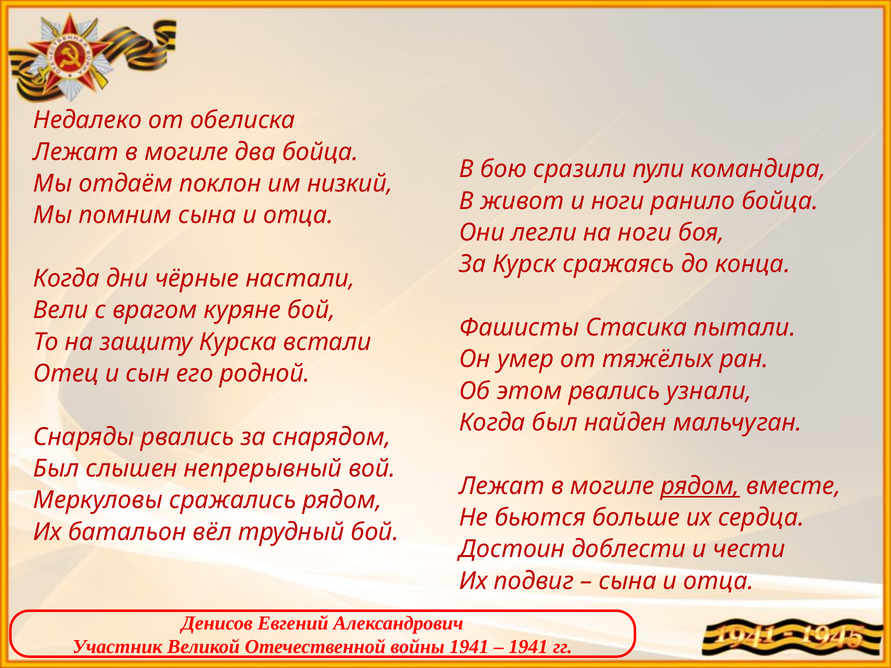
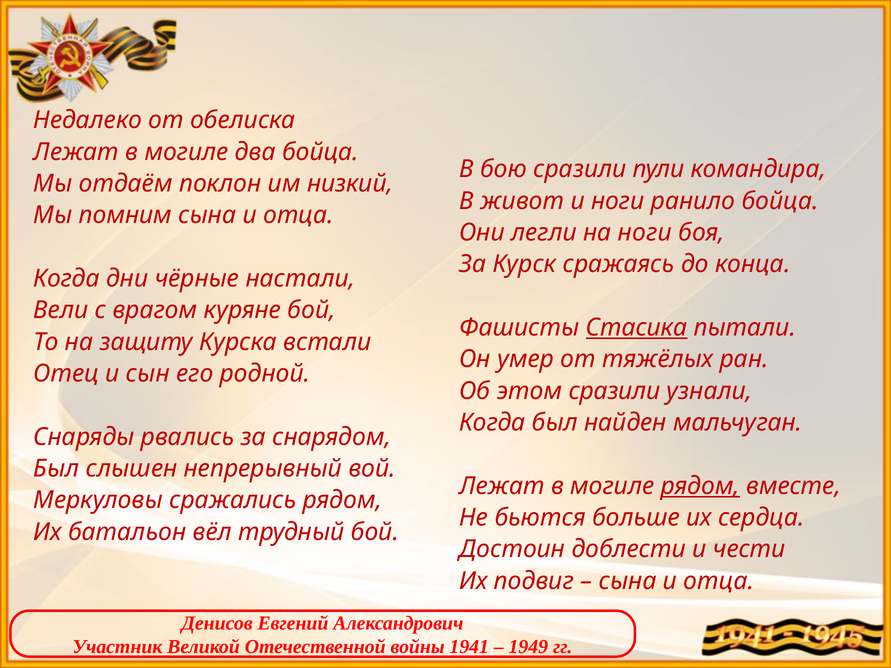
Стасика underline: none -> present (637, 328)
этом рвались: рвались -> сразили (614, 391)
1941: 1941 -> 1949 (528, 647)
